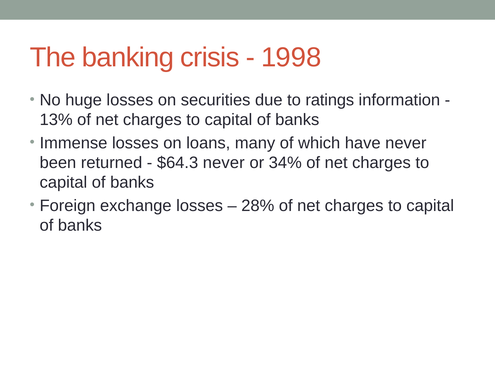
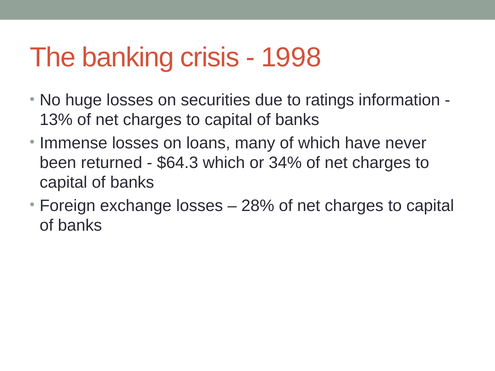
$64.3 never: never -> which (224, 163)
